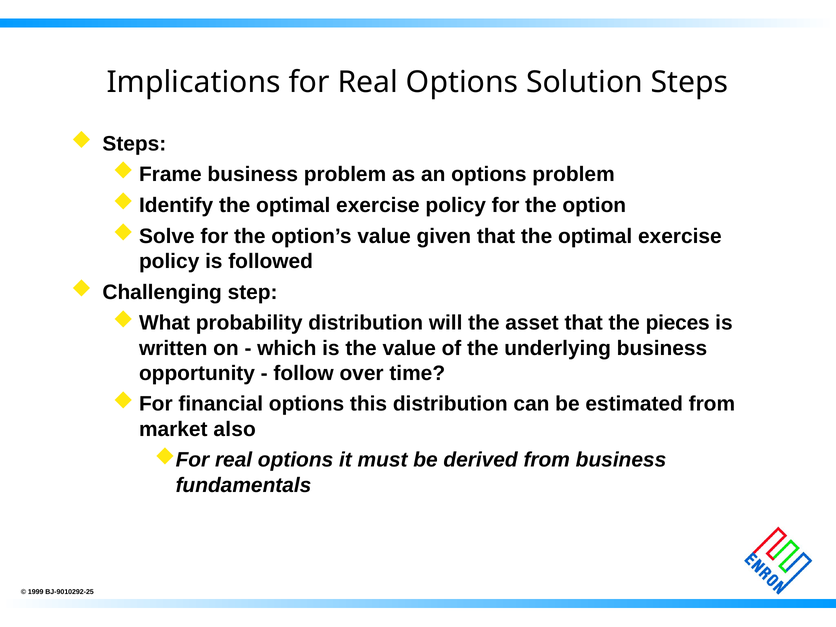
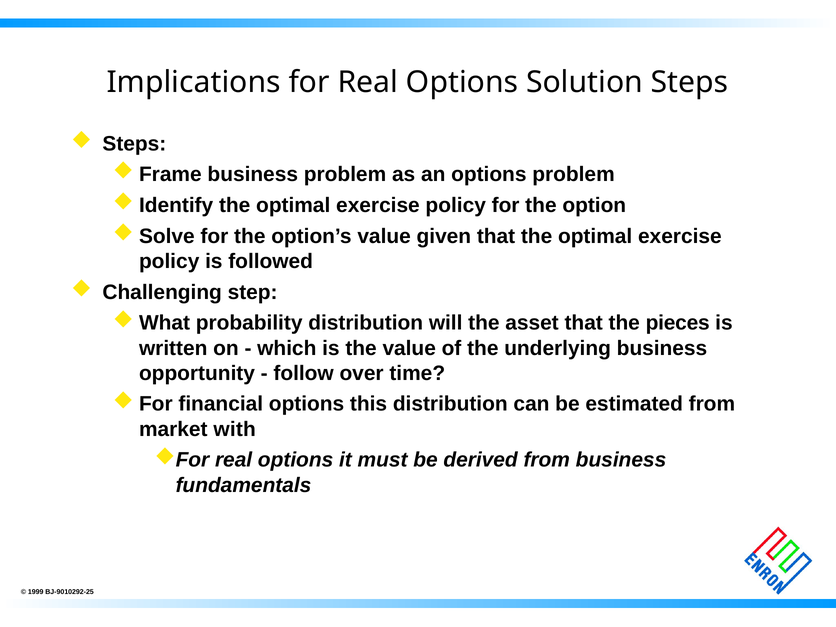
also: also -> with (235, 429)
